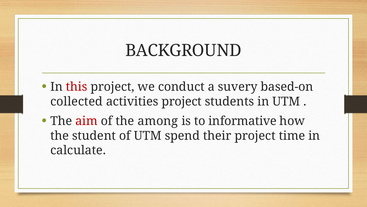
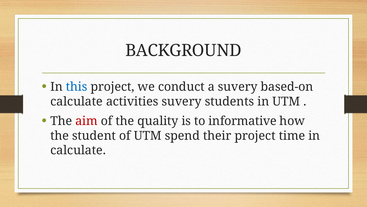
this colour: red -> blue (77, 87)
collected: collected -> calculate (77, 101)
activities project: project -> suvery (182, 101)
among: among -> quality (158, 121)
